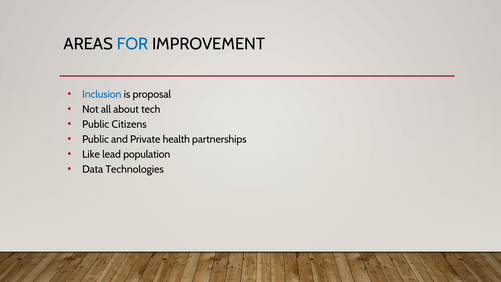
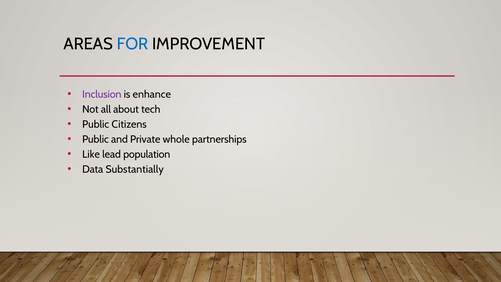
Inclusion colour: blue -> purple (102, 94)
proposal: proposal -> enhance (152, 94)
health: health -> whole (176, 139)
Technologies: Technologies -> Substantially (135, 169)
